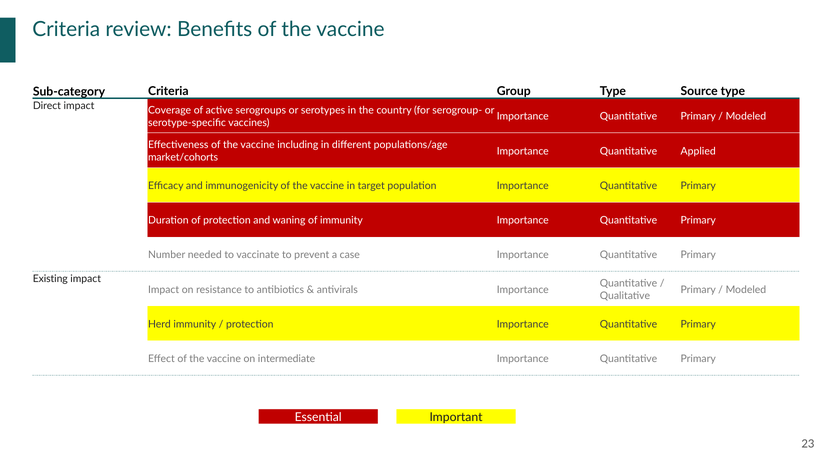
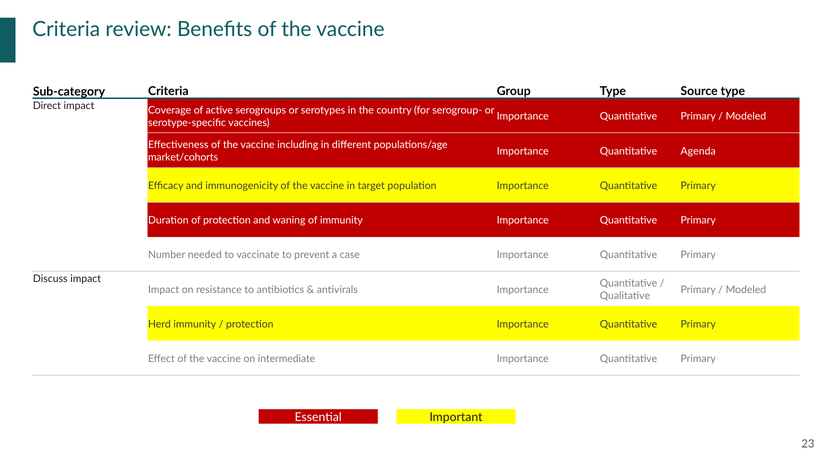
Applied: Applied -> Agenda (698, 151)
Existing: Existing -> Discuss (50, 279)
